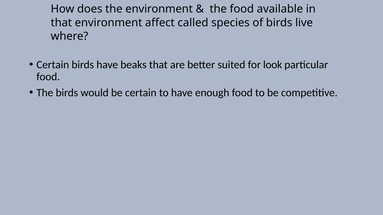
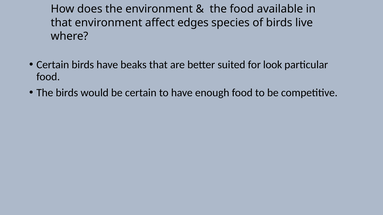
called: called -> edges (193, 23)
